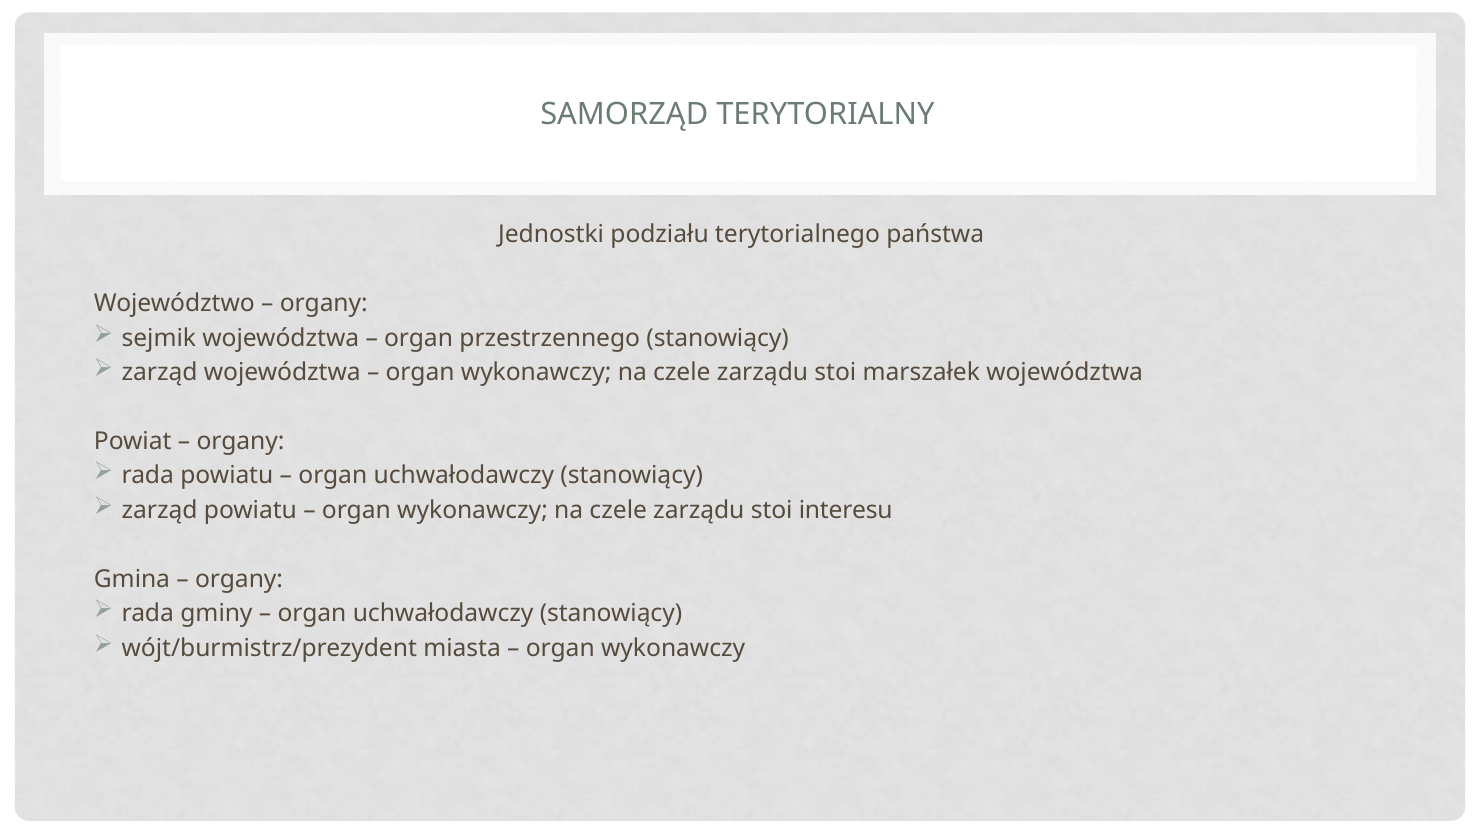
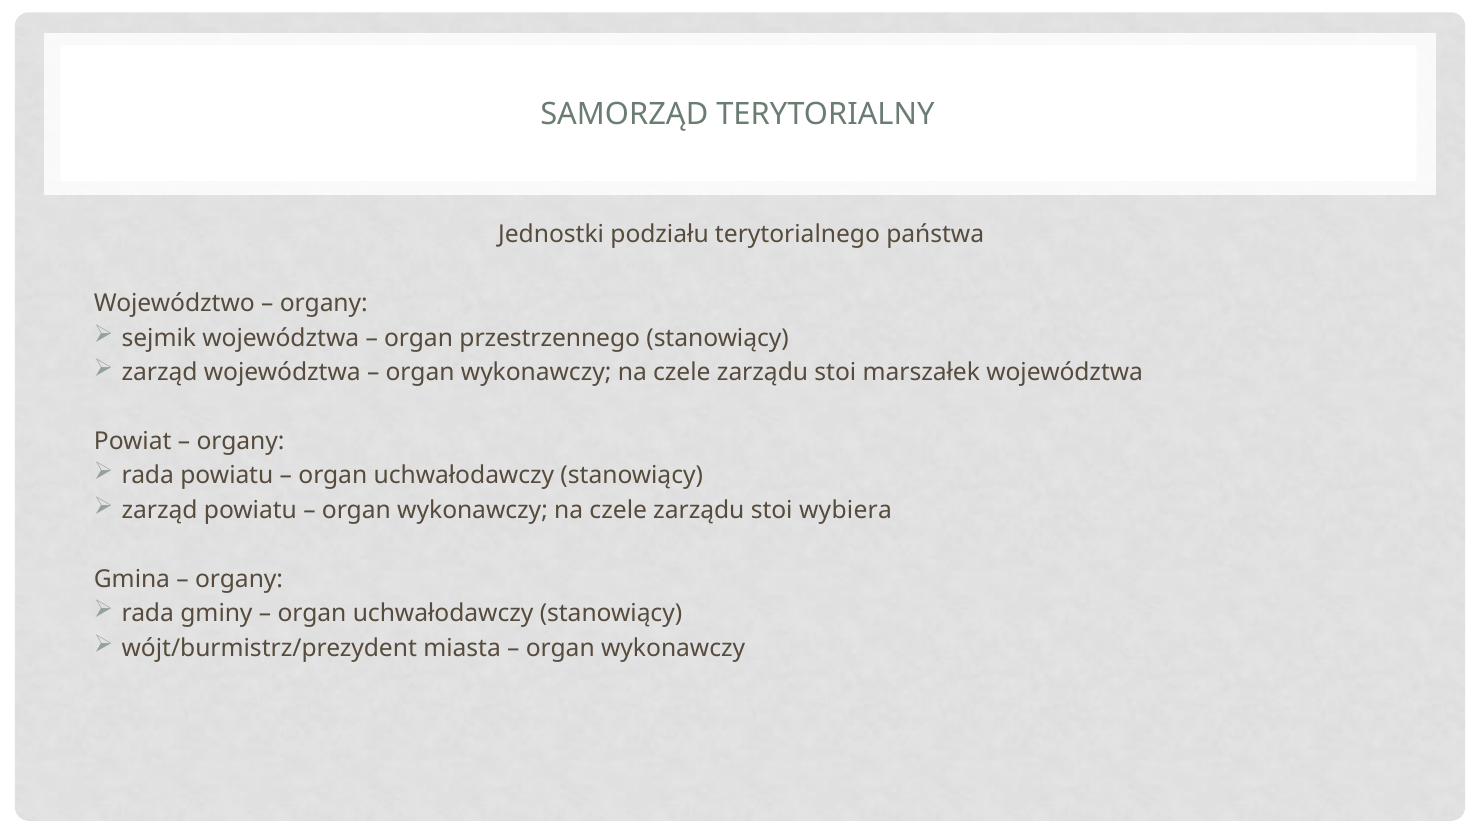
interesu: interesu -> wybiera (846, 511)
